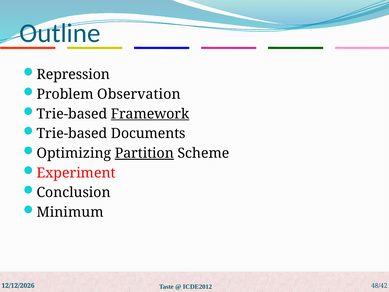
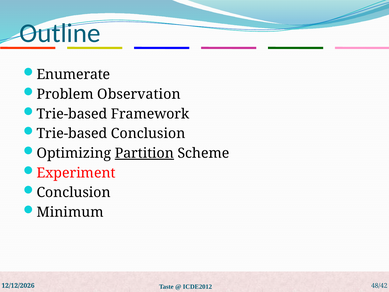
Repression: Repression -> Enumerate (73, 74)
Framework underline: present -> none (150, 114)
Trie-based Documents: Documents -> Conclusion (148, 133)
